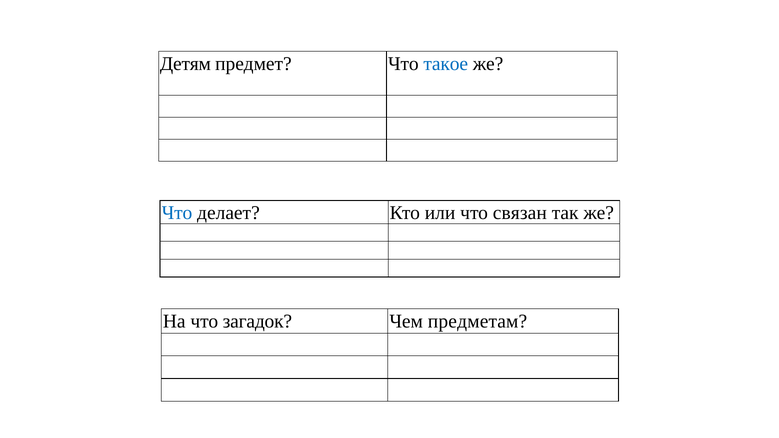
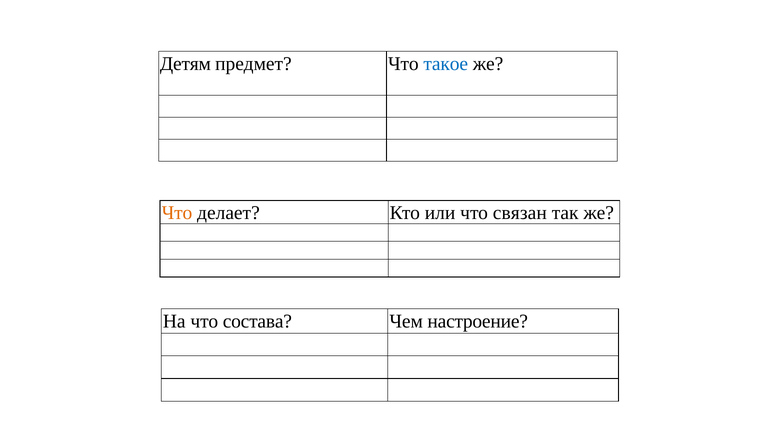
Что colour: blue -> orange (177, 213)
загадок: загадок -> состава (257, 321)
предметам: предметам -> настроение (478, 321)
